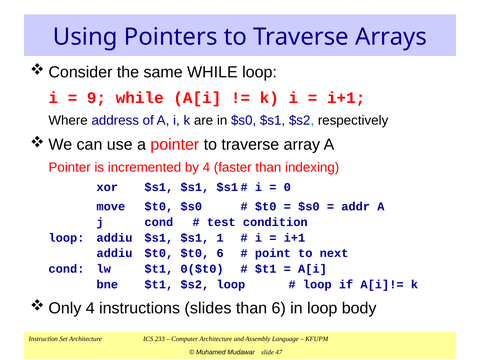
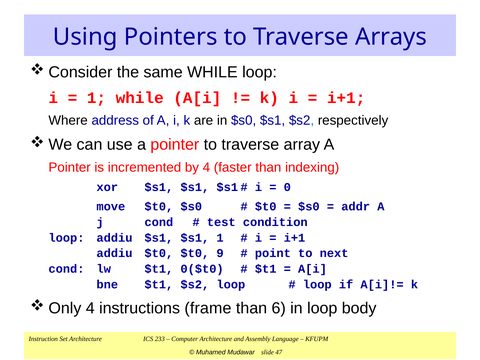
9: 9 -> 1 (96, 98)
$t0 6: 6 -> 9 (220, 253)
slides: slides -> frame (208, 308)
